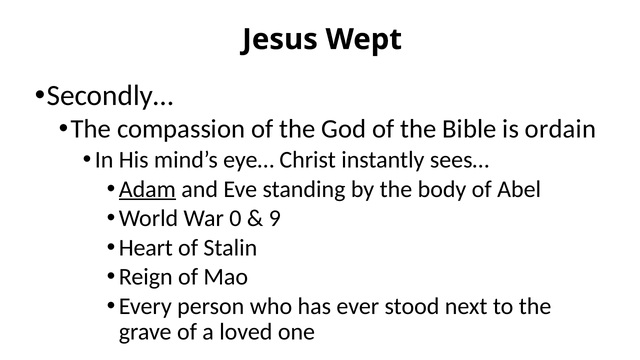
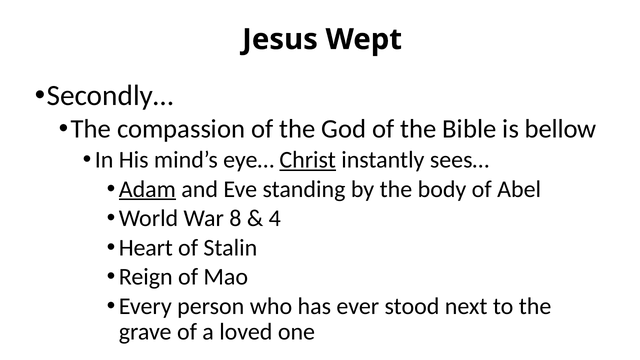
ordain: ordain -> bellow (561, 129)
Christ underline: none -> present (308, 160)
0: 0 -> 8 (235, 218)
9: 9 -> 4 (275, 218)
